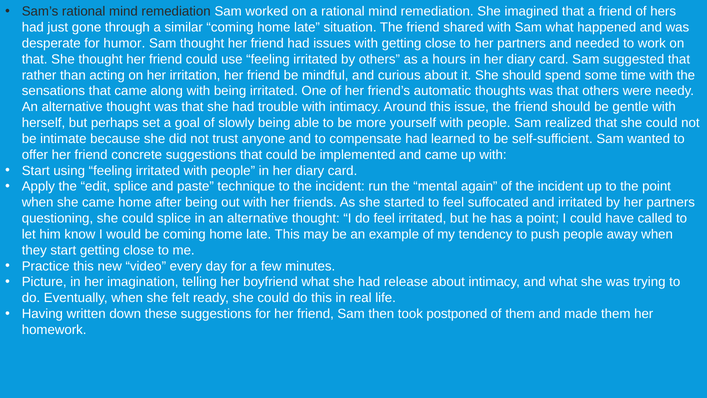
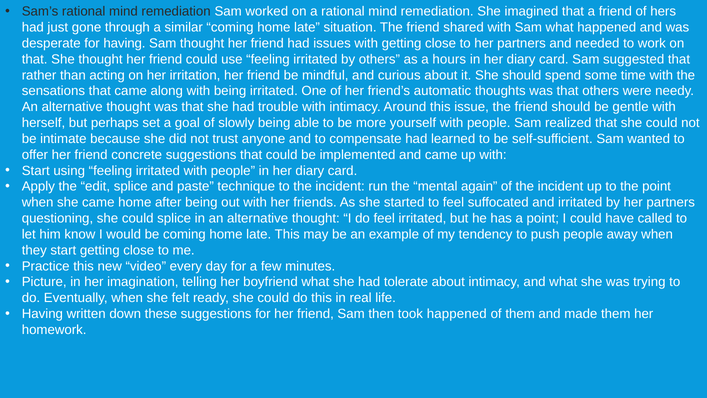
for humor: humor -> having (124, 43)
release: release -> tolerate (406, 282)
took postponed: postponed -> happened (457, 314)
